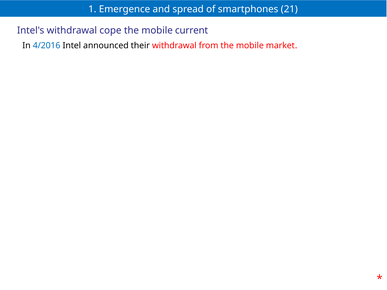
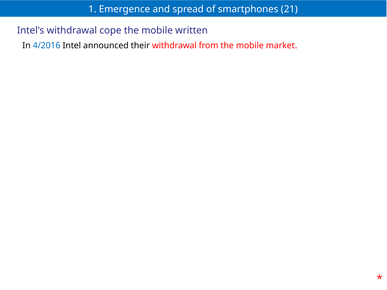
current: current -> written (191, 30)
